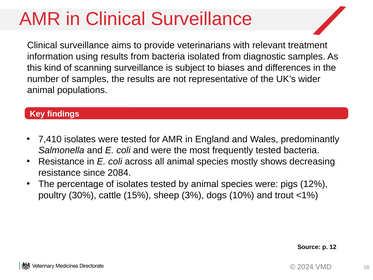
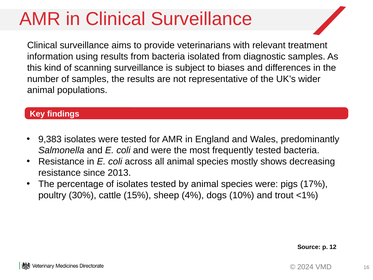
7,410: 7,410 -> 9,383 (50, 139)
2084: 2084 -> 2013 (119, 173)
12%: 12% -> 17% (314, 184)
3%: 3% -> 4% (193, 195)
